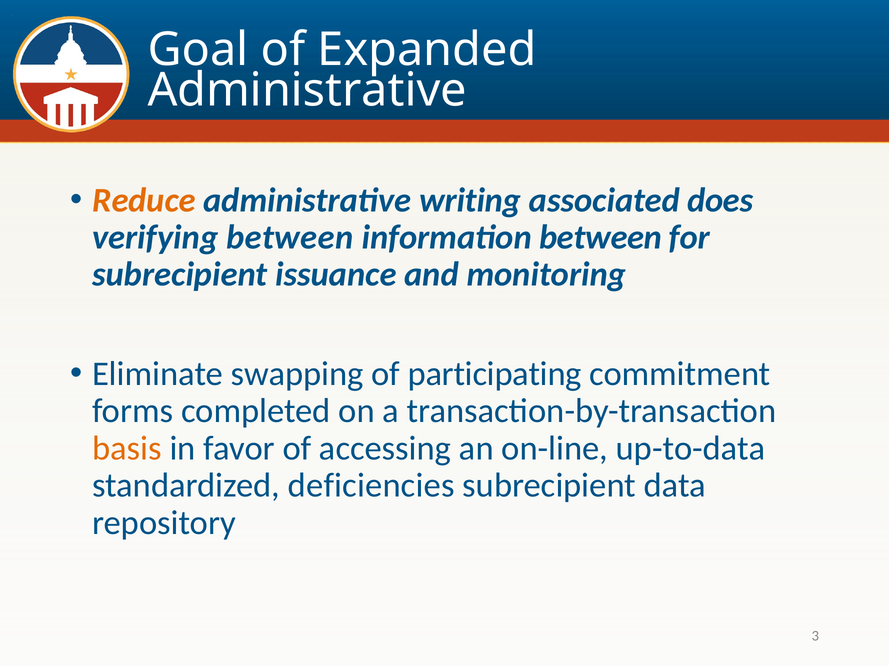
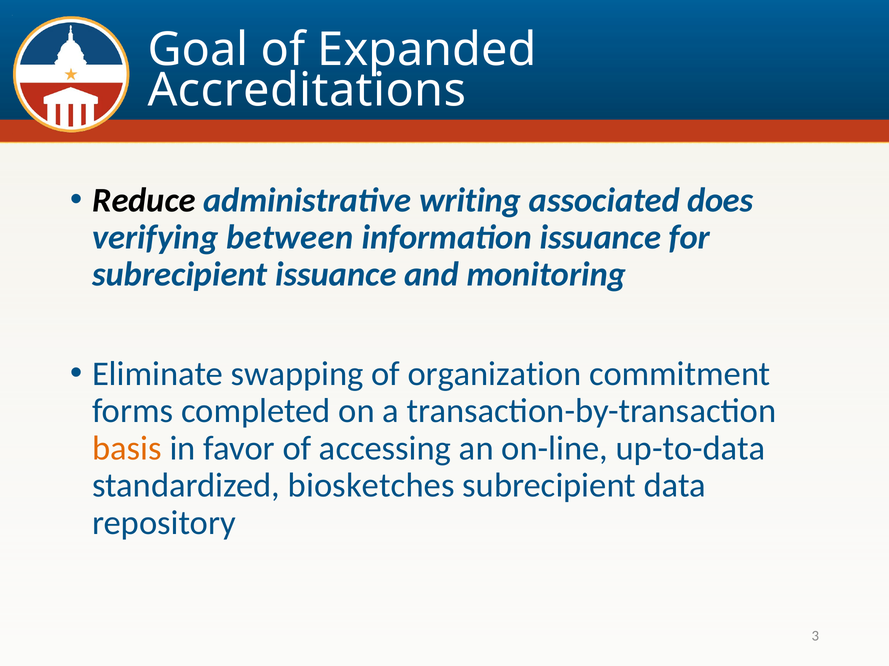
Administrative: Administrative -> Accreditations (307, 90)
Reduce colour: orange -> black (144, 200)
information between: between -> issuance (600, 238)
participating: participating -> organization (495, 374)
deficiencies: deficiencies -> biosketches (371, 486)
